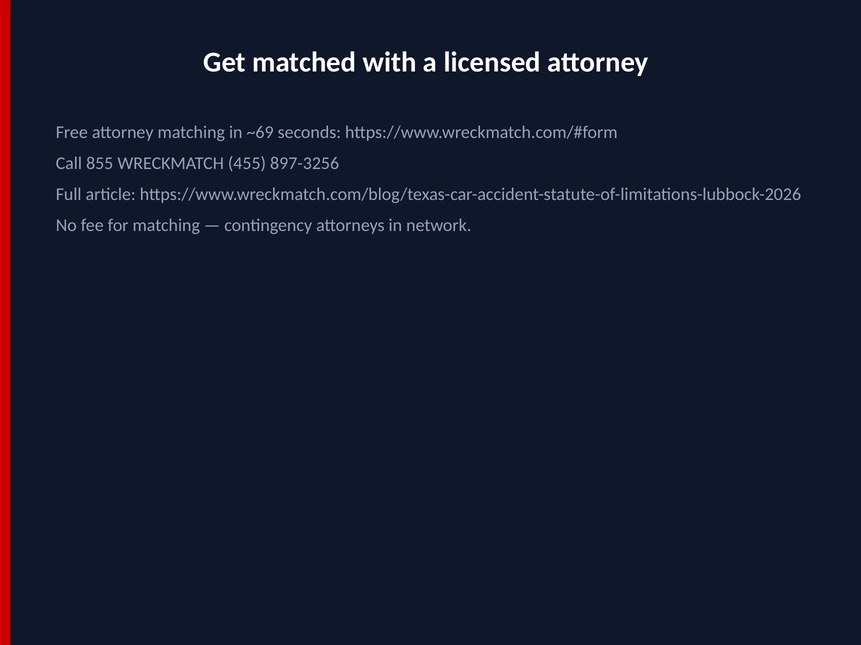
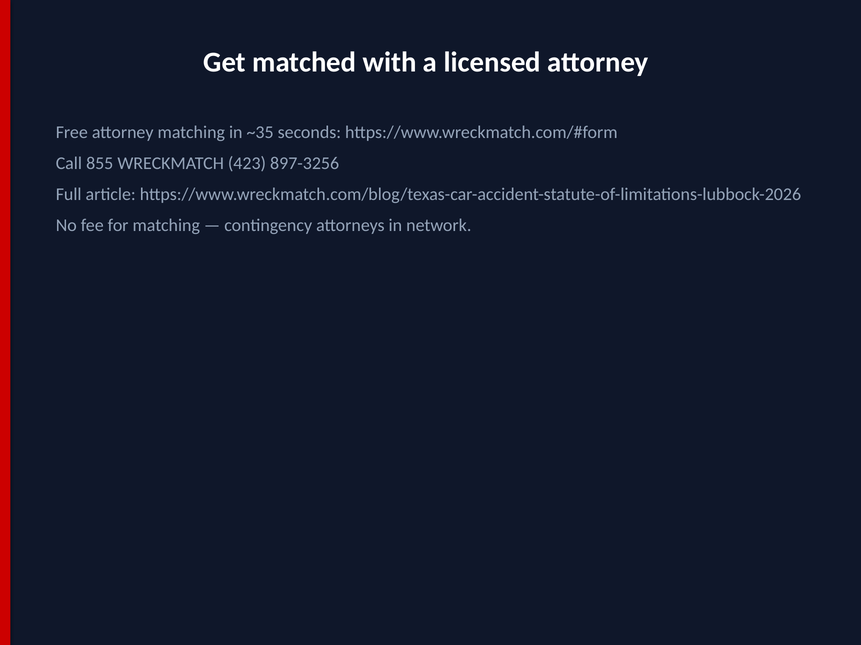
~69: ~69 -> ~35 (260, 132)
455: 455 -> 423 (247, 164)
